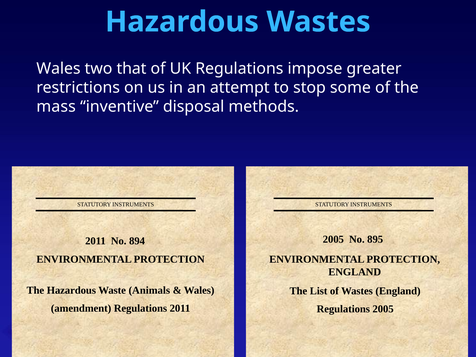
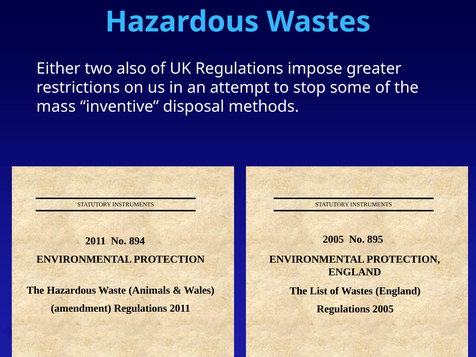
Wales: Wales -> Either (58, 68)
that: that -> also (131, 68)
